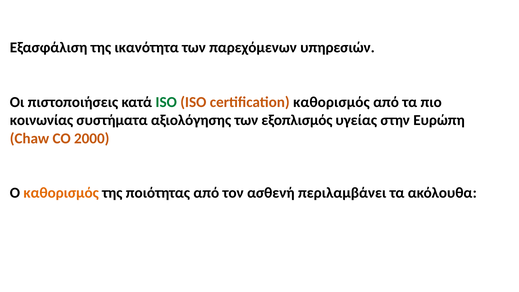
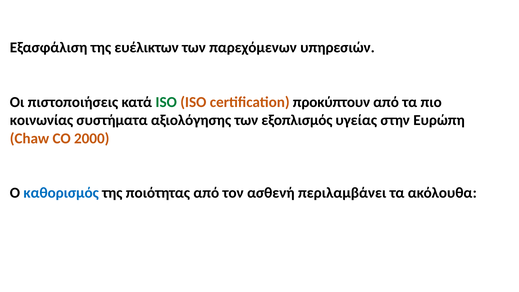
ικανότητα: ικανότητα -> ευέλικτων (147, 47)
certification καθορισμός: καθορισμός -> προκύπτουν (331, 102)
καθορισμός colour: orange -> blue (61, 193)
